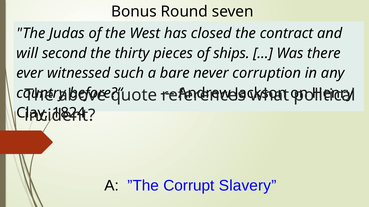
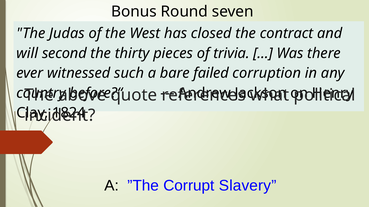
ships: ships -> trivia (231, 53)
never: never -> failed (211, 73)
